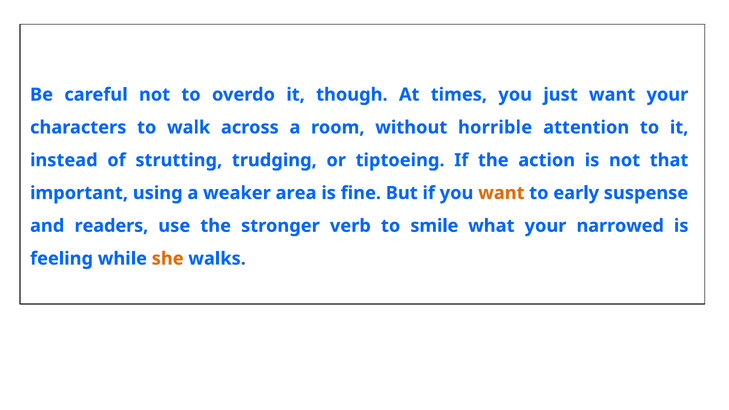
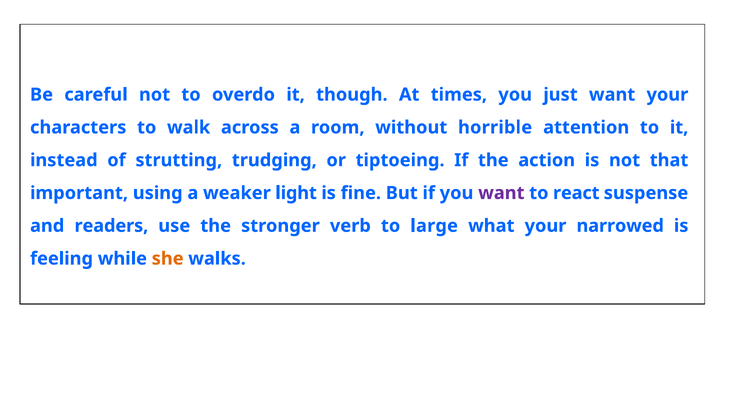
area: area -> light (296, 193)
want colour: orange -> purple (501, 193)
early: early -> react (576, 193)
smile: smile -> large (434, 226)
